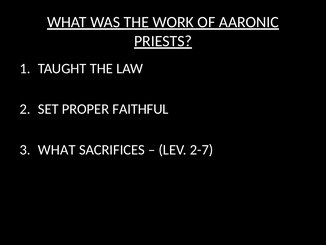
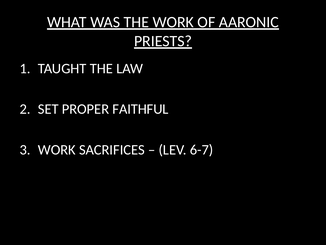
WHAT: WHAT -> WORK (57, 150)
2-7: 2-7 -> 6-7 (202, 150)
